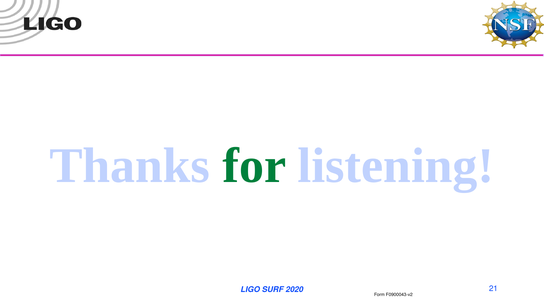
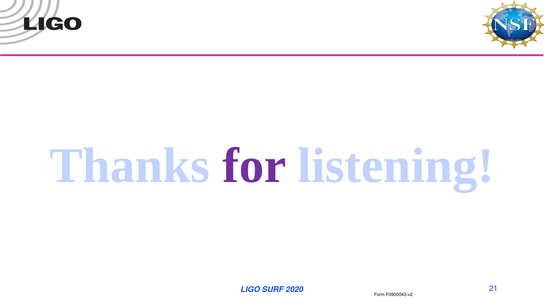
for colour: green -> purple (254, 166)
